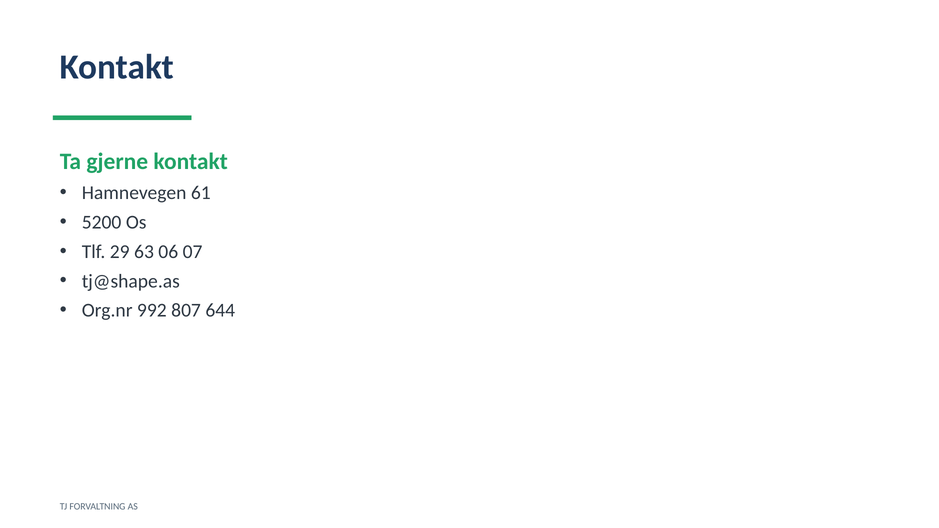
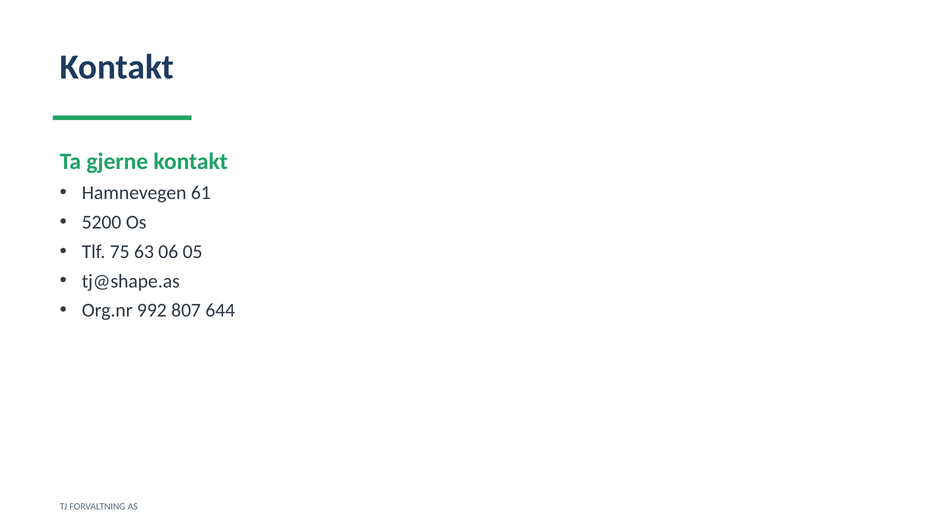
29: 29 -> 75 (120, 252)
07: 07 -> 05 (193, 252)
